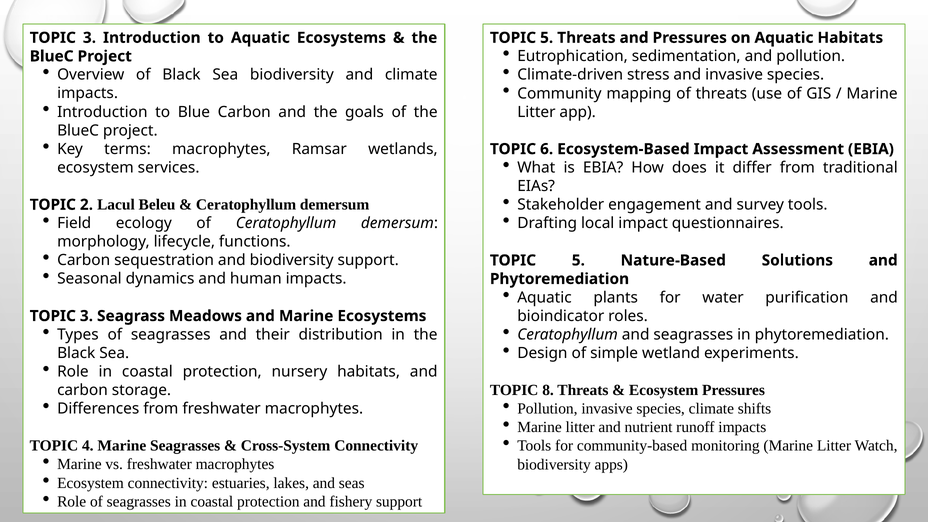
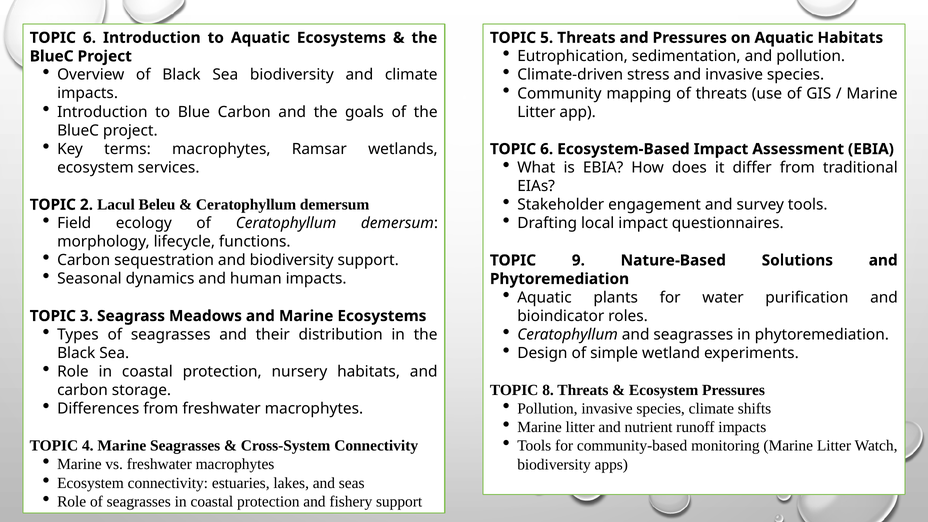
3: 3 -> 6 (89, 38)
5: 5 -> 9 (578, 260)
